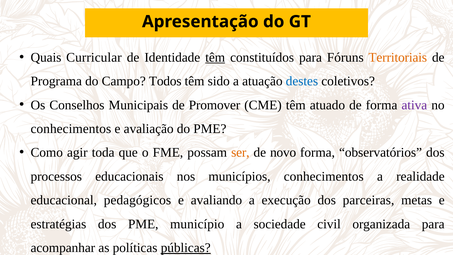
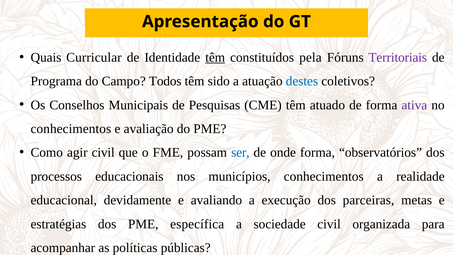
constituídos para: para -> pela (310, 57)
Territoriais colour: orange -> purple (398, 57)
Promover: Promover -> Pesquisas (214, 105)
agir toda: toda -> civil (103, 153)
ser colour: orange -> blue (240, 153)
novo: novo -> onde (283, 153)
pedagógicos: pedagógicos -> devidamente (138, 200)
município: município -> específica (197, 224)
públicas underline: present -> none (186, 248)
